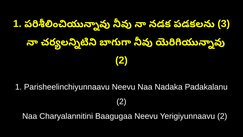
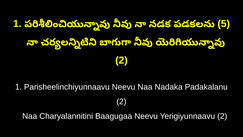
3: 3 -> 5 (224, 24)
